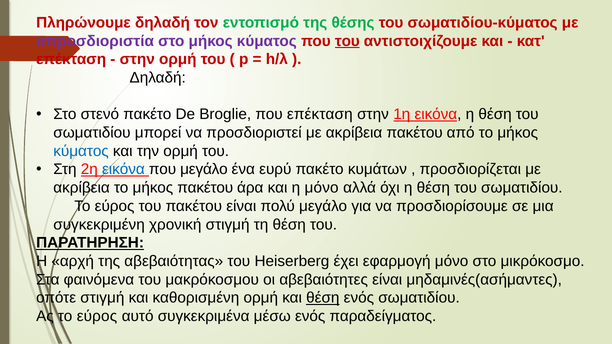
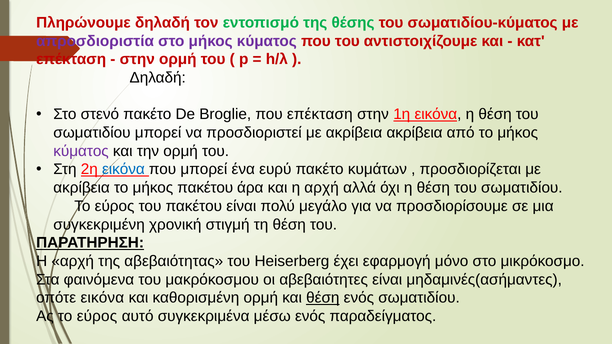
του underline: present -> none (347, 41)
ακρίβεια πακέτου: πακέτου -> ακρίβεια (415, 133)
κύματος colour: blue -> purple (81, 151)
που μεγάλο: μεγάλο -> μπορεί (204, 170)
και η μόνο: μόνο -> αρχή (322, 188)
οπότε στιγμή: στιγμή -> εικόνα (102, 298)
